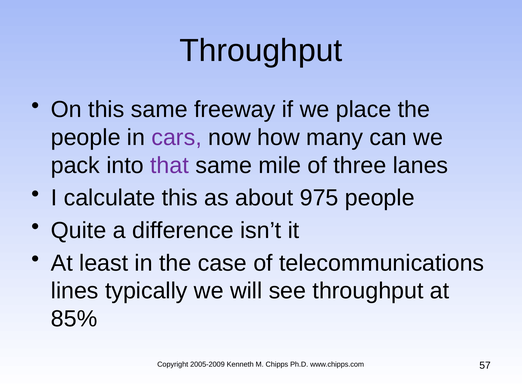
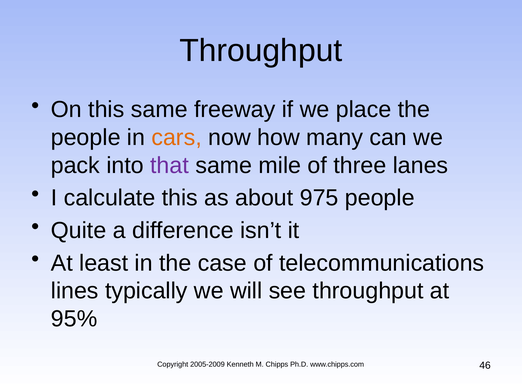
cars colour: purple -> orange (177, 137)
85%: 85% -> 95% (74, 318)
57: 57 -> 46 (485, 365)
